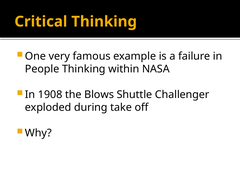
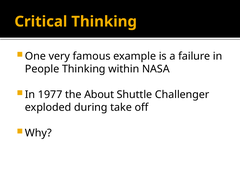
1908: 1908 -> 1977 (50, 95)
Blows: Blows -> About (99, 95)
